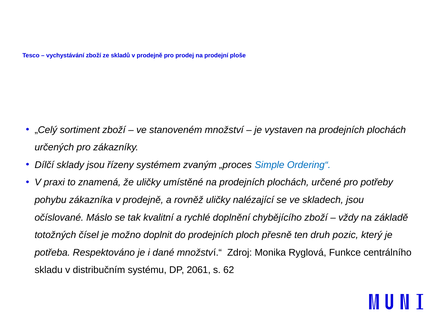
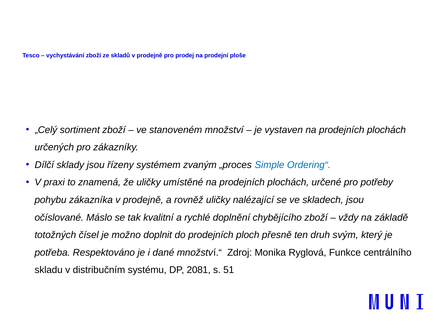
pozic: pozic -> svým (346, 235)
2061: 2061 -> 2081 (199, 270)
62: 62 -> 51 (229, 270)
